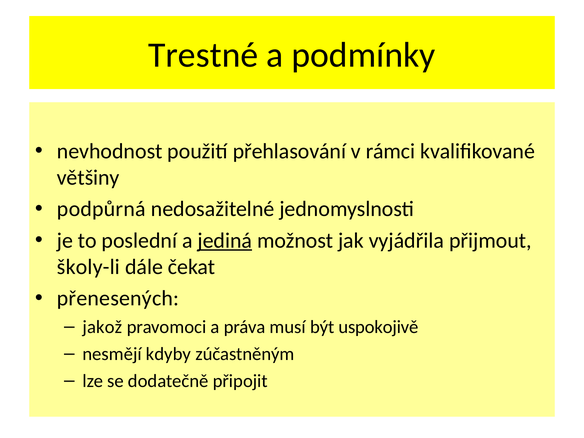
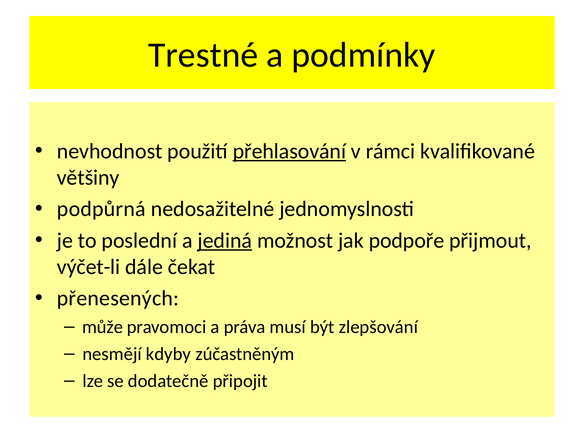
přehlasování underline: none -> present (289, 151)
vyjádřila: vyjádřila -> podpoře (406, 241)
školy-li: školy-li -> výčet-li (89, 267)
jakož: jakož -> může (103, 327)
uspokojivě: uspokojivě -> zlepšování (378, 327)
